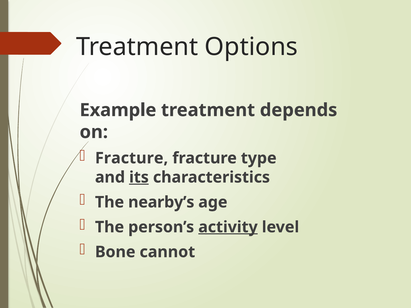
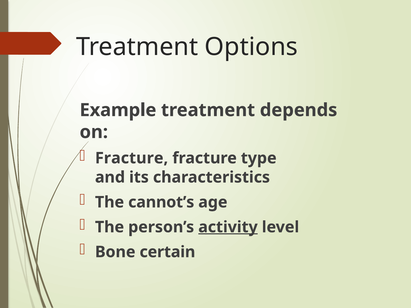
its underline: present -> none (139, 177)
nearby’s: nearby’s -> cannot’s (161, 202)
cannot: cannot -> certain (167, 252)
